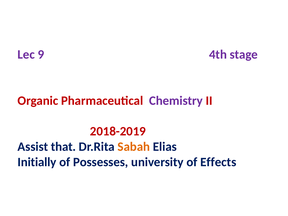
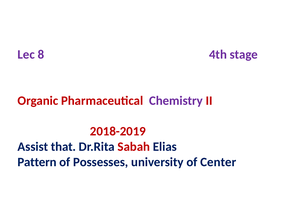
9: 9 -> 8 (41, 54)
Sabah colour: orange -> red (134, 147)
Initially: Initially -> Pattern (37, 162)
Effects: Effects -> Center (218, 162)
